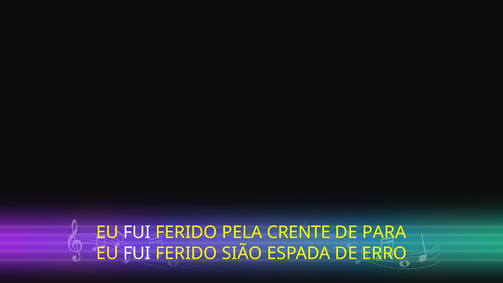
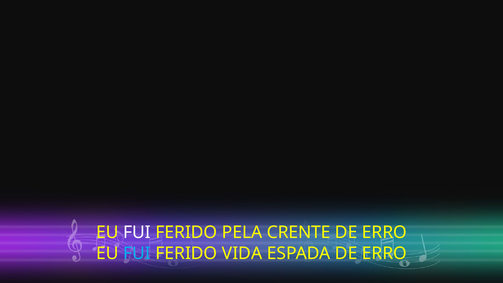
PARA: PARA -> ERRO (384, 232)
FUI colour: white -> light blue (137, 253)
SIÃO: SIÃO -> VIDA (242, 253)
